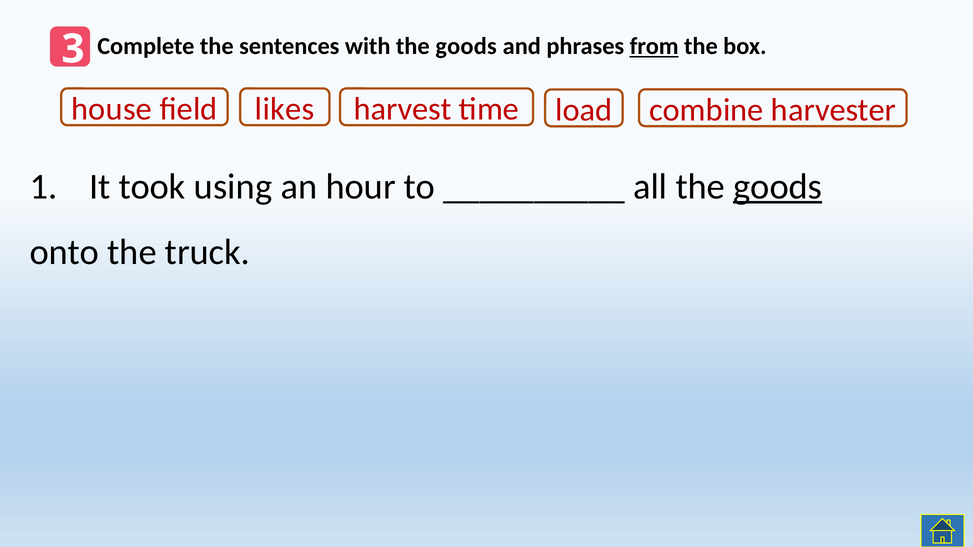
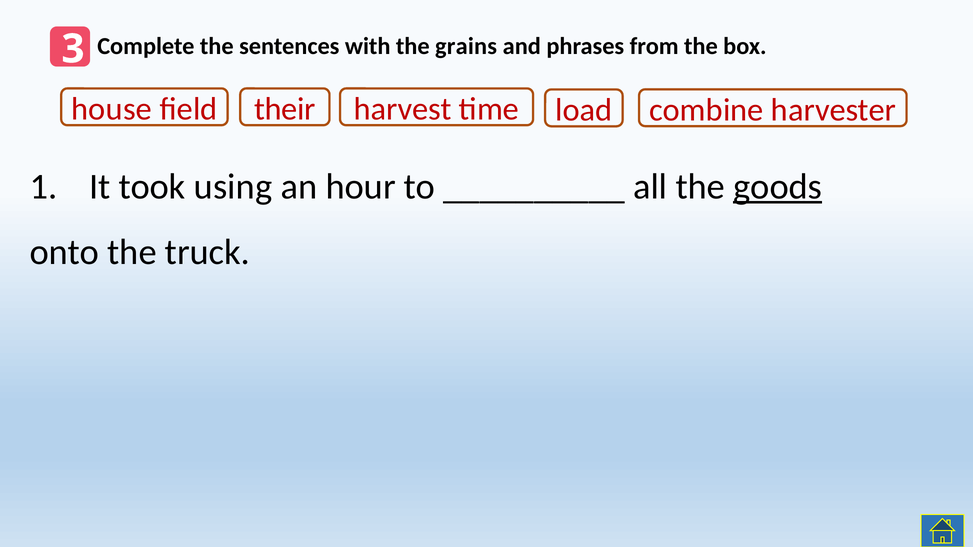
with the goods: goods -> grains (466, 46)
from underline: present -> none (654, 46)
likes: likes -> their (285, 109)
